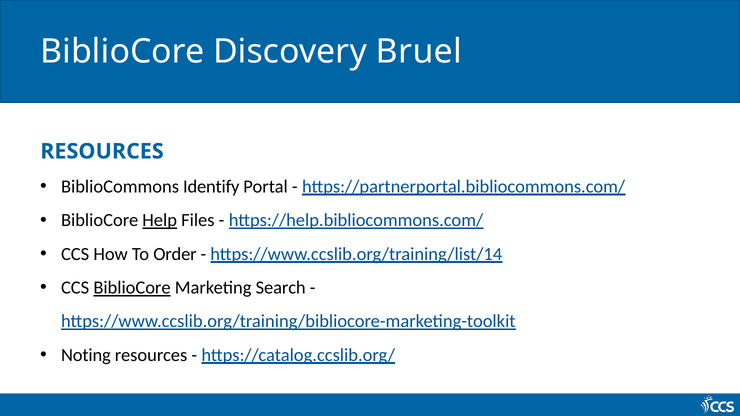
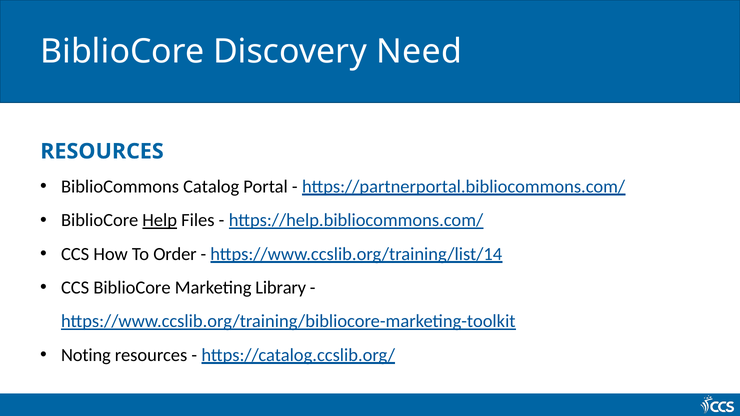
Bruel: Bruel -> Need (419, 52)
Identify: Identify -> Catalog (211, 187)
BiblioCore underline: present -> none (132, 288)
Search: Search -> Library (281, 288)
